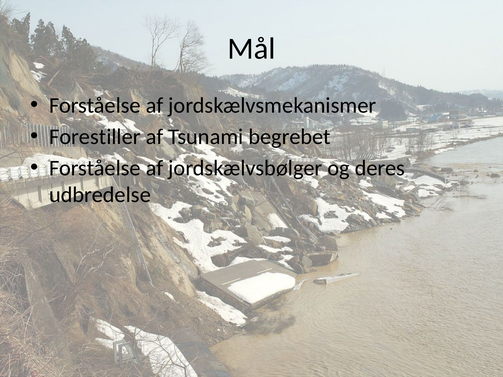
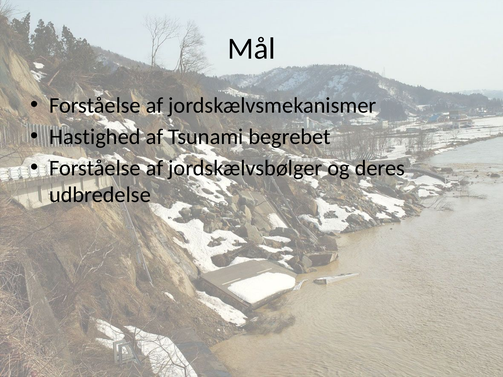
Forestiller: Forestiller -> Hastighed (95, 137)
